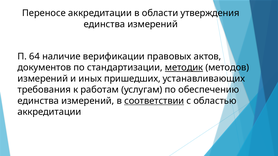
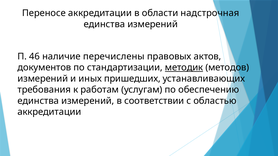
утверждения: утверждения -> надстрочная (210, 13)
64: 64 -> 46 (34, 57)
верификации: верификации -> перечислены (114, 57)
соответствии underline: present -> none (154, 101)
